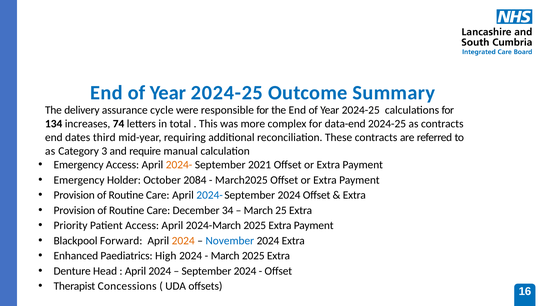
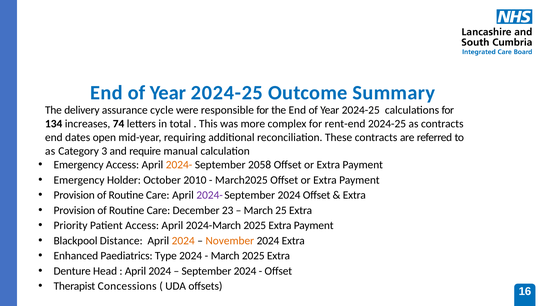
data-end: data-end -> rent-end (345, 124)
third: third -> open (104, 137)
2021: 2021 -> 2058 (260, 165)
2084: 2084 -> 2010 (195, 180)
2024- colour: blue -> purple (210, 195)
34: 34 -> 23 (228, 210)
Forward: Forward -> Distance (121, 241)
November colour: blue -> orange (230, 241)
High: High -> Type (166, 256)
